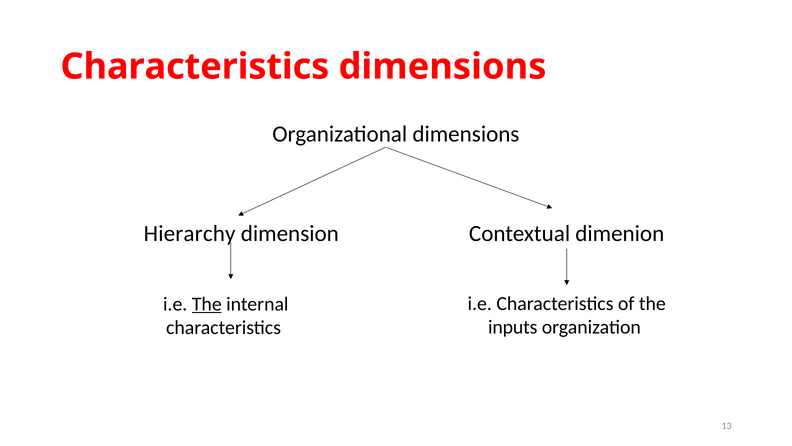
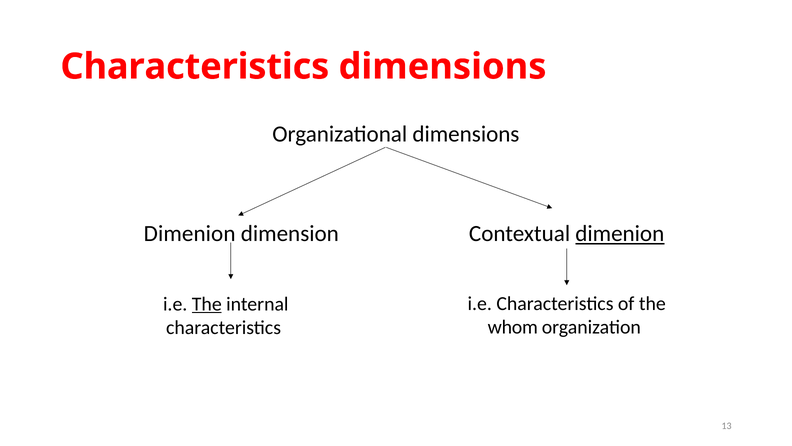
Hierarchy: Hierarchy -> Dimenion (190, 234)
dimenion underline: none -> present (620, 234)
inputs: inputs -> whom (513, 327)
